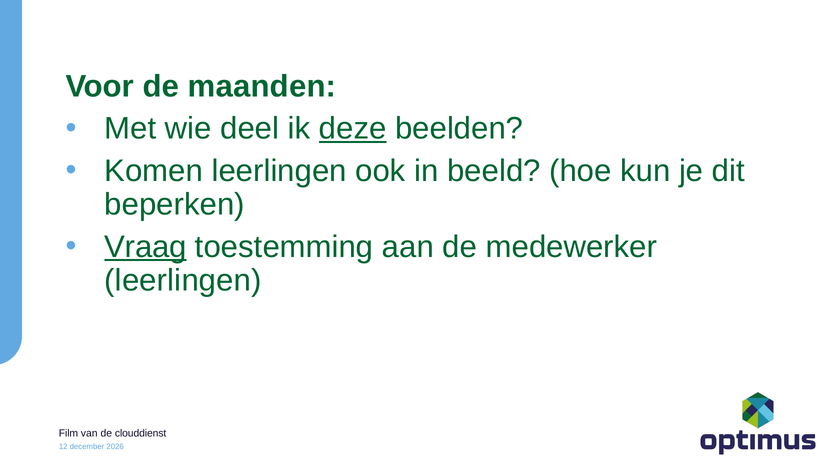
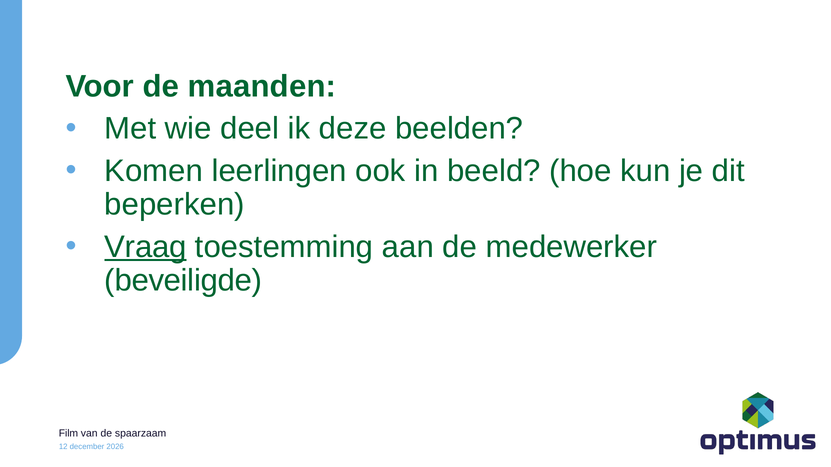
deze underline: present -> none (353, 129)
leerlingen: leerlingen -> beveiligde (183, 281)
clouddienst: clouddienst -> spaarzaam (141, 434)
